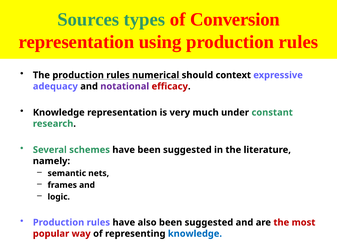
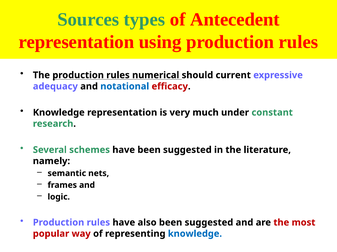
Conversion: Conversion -> Antecedent (235, 20)
context: context -> current (233, 75)
notational colour: purple -> blue (125, 87)
